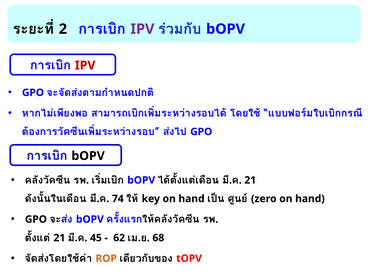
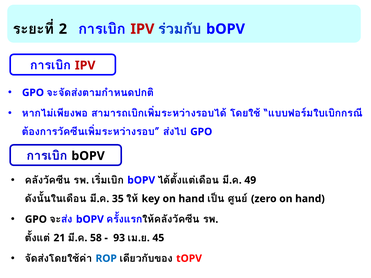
IPV colour: purple -> red (142, 29)
21: 21 -> 49 (250, 180)
74: 74 -> 35 (118, 199)
45: 45 -> 58 (96, 238)
62: 62 -> 93 (119, 238)
68: 68 -> 45 (158, 238)
ROP colour: orange -> blue (106, 259)
